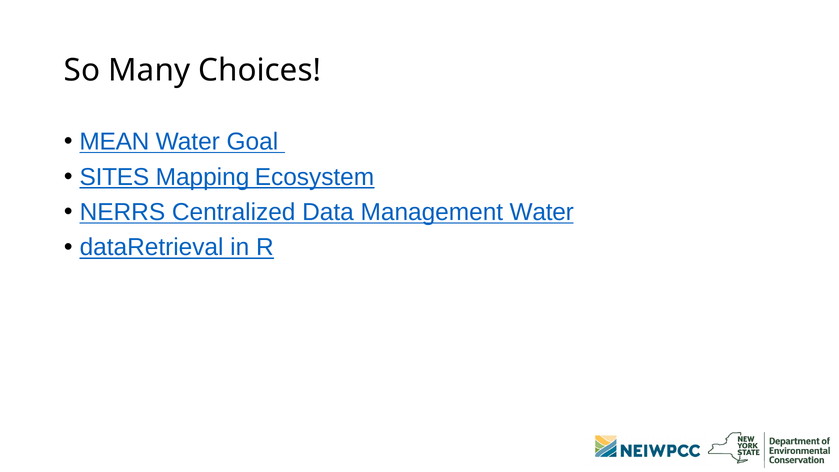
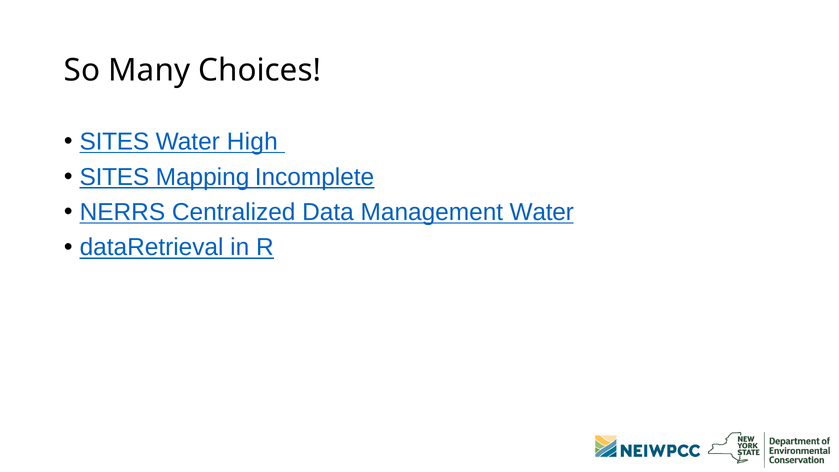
MEAN: MEAN -> SITES (114, 142)
Goal: Goal -> High (252, 142)
Ecosystem: Ecosystem -> Incomplete (314, 177)
